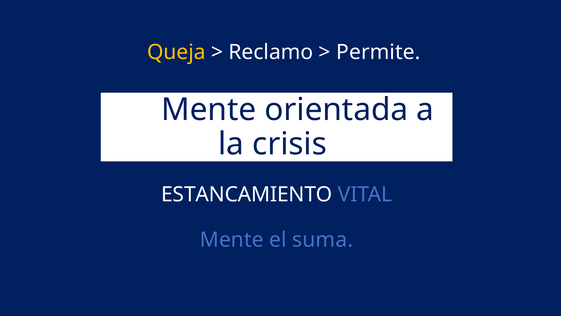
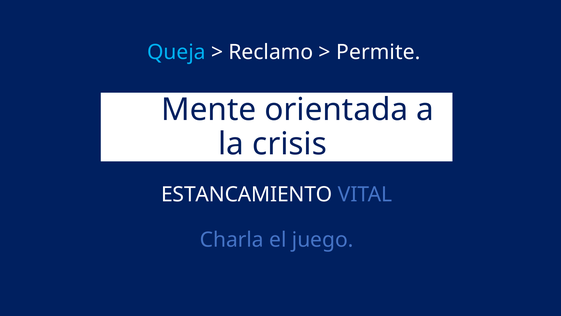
Queja colour: yellow -> light blue (176, 52)
Mente: Mente -> Charla (232, 240)
suma: suma -> juego (323, 240)
